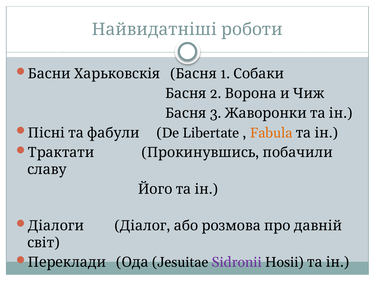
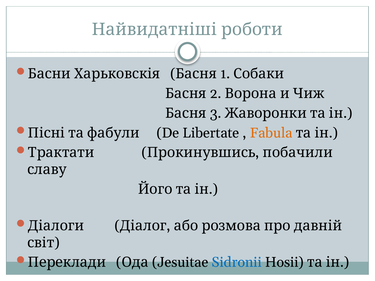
Sidronii colour: purple -> blue (237, 263)
